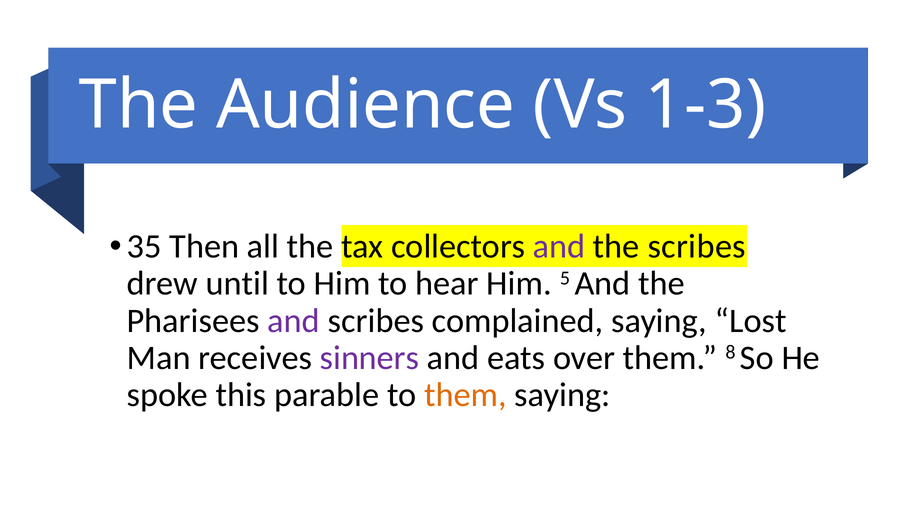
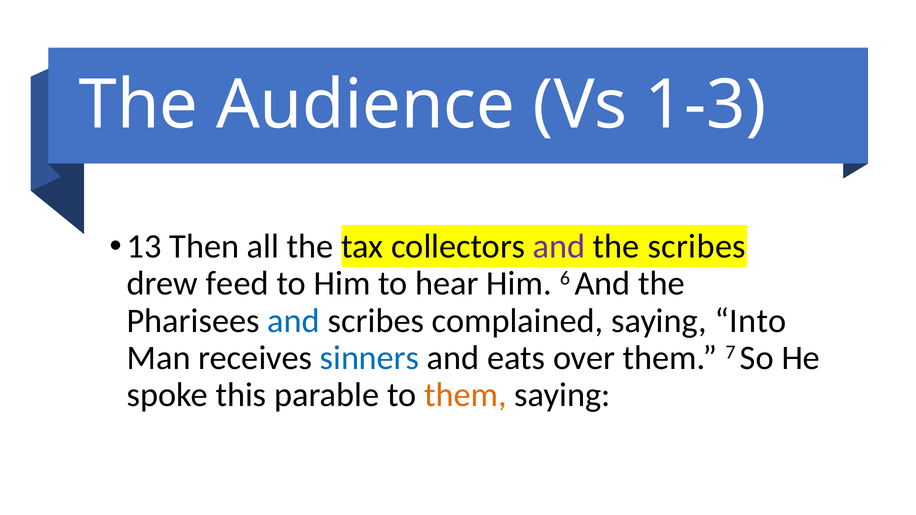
35: 35 -> 13 (144, 247)
until: until -> feed (237, 284)
5: 5 -> 6 (565, 278)
and colour: purple -> blue (294, 321)
Lost: Lost -> Into (751, 321)
sinners colour: purple -> blue (370, 358)
8: 8 -> 7 (730, 353)
